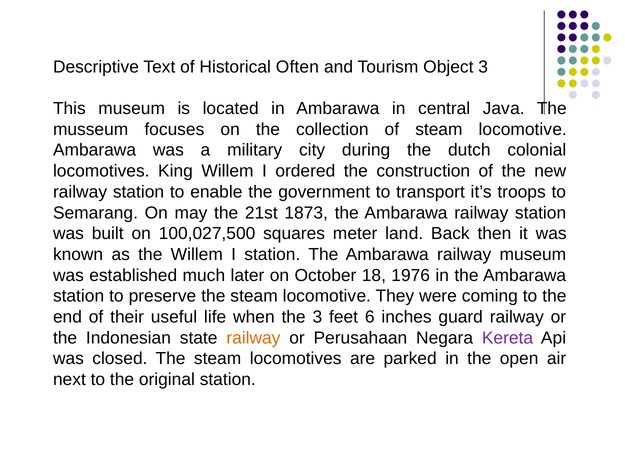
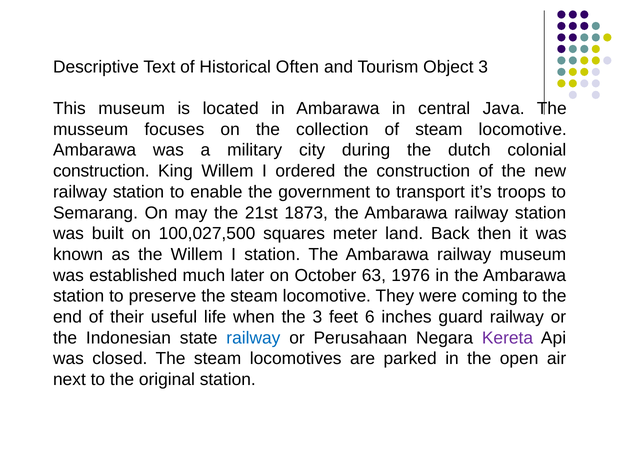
locomotives: locomotives -> construction (101, 171)
18: 18 -> 63 (374, 275)
railway colour: orange -> blue (253, 338)
